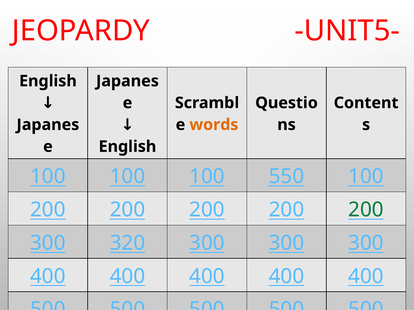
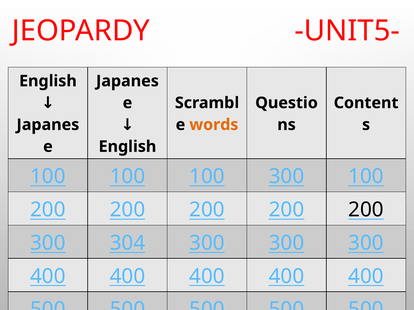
100 550: 550 -> 300 (287, 177)
200 colour: green -> black (366, 210)
320: 320 -> 304 (127, 243)
